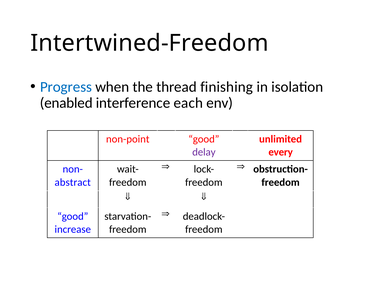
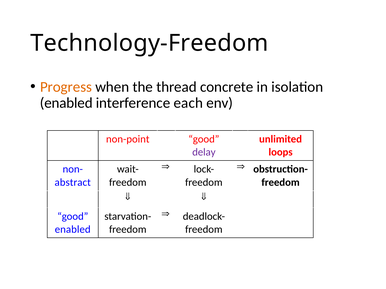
Intertwined-Freedom: Intertwined-Freedom -> Technology-Freedom (149, 43)
Progress colour: blue -> orange (66, 87)
finishing: finishing -> concrete (227, 87)
every: every -> loops (281, 152)
increase: increase -> enabled (73, 230)
